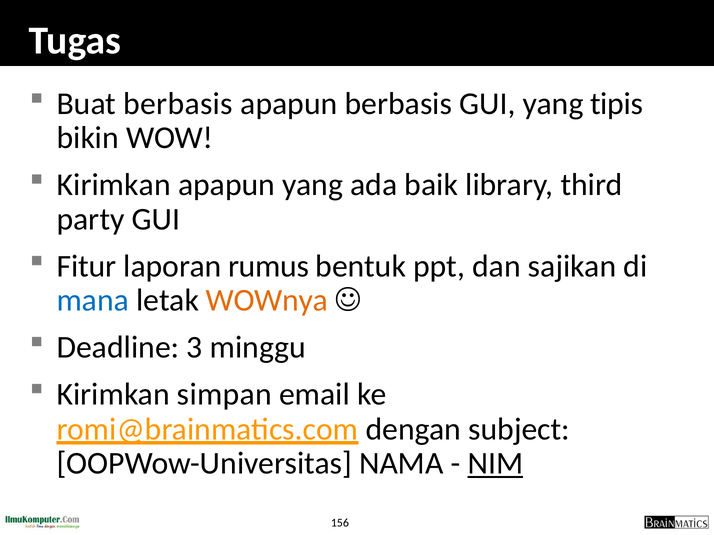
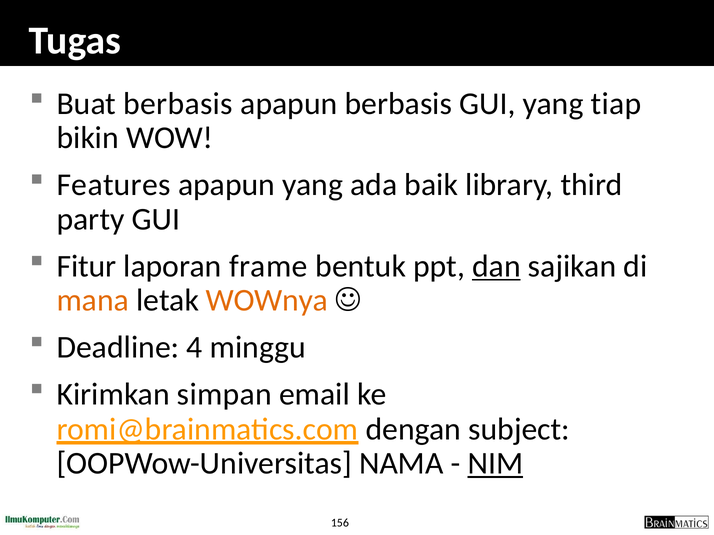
tipis: tipis -> tiap (616, 104)
Kirimkan: Kirimkan -> Features (114, 185)
rumus: rumus -> frame (268, 266)
dan underline: none -> present (496, 266)
mana colour: blue -> orange (93, 301)
3: 3 -> 4 (195, 348)
